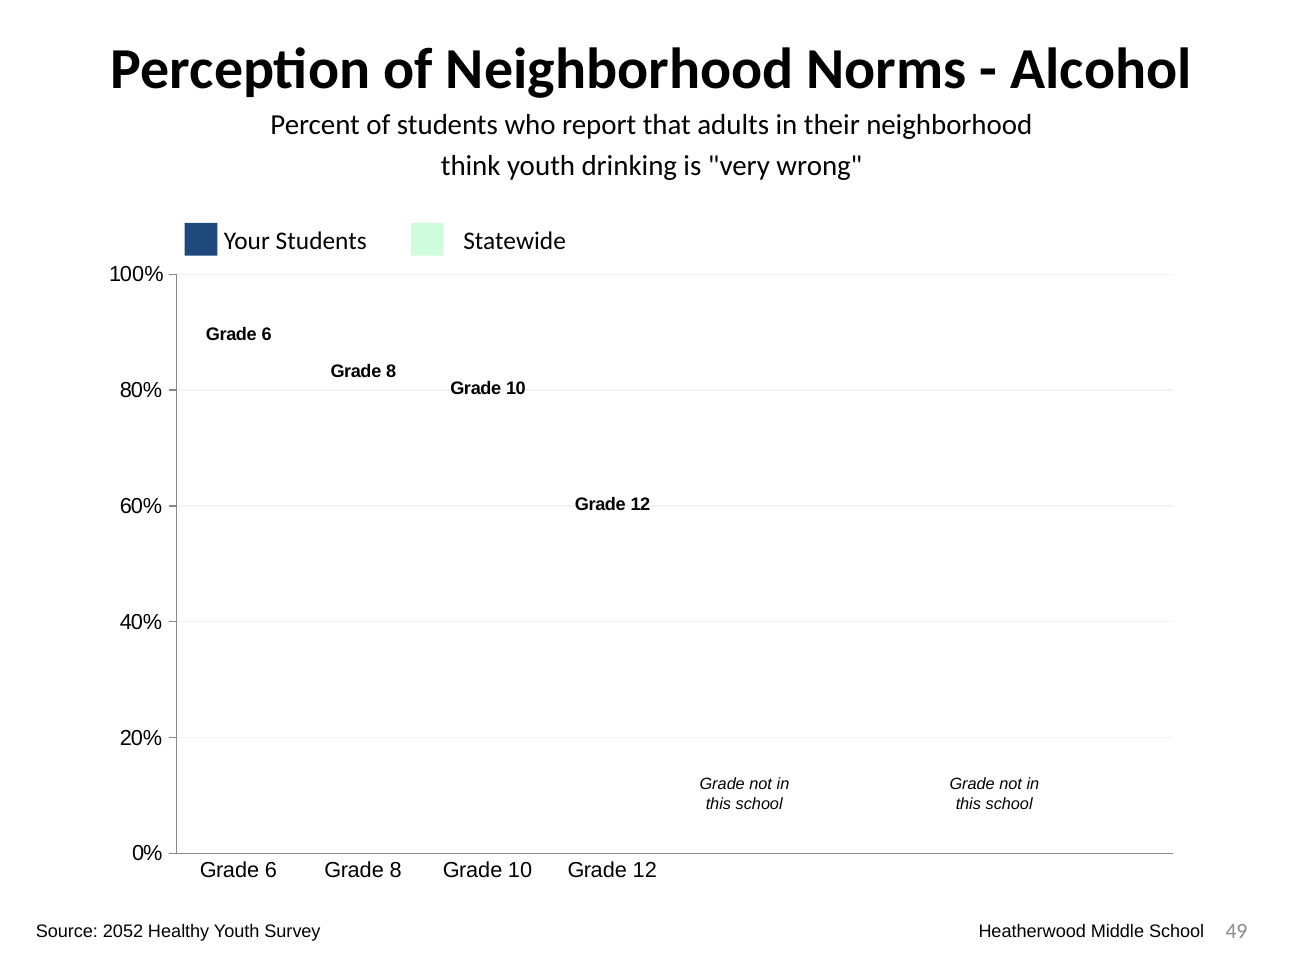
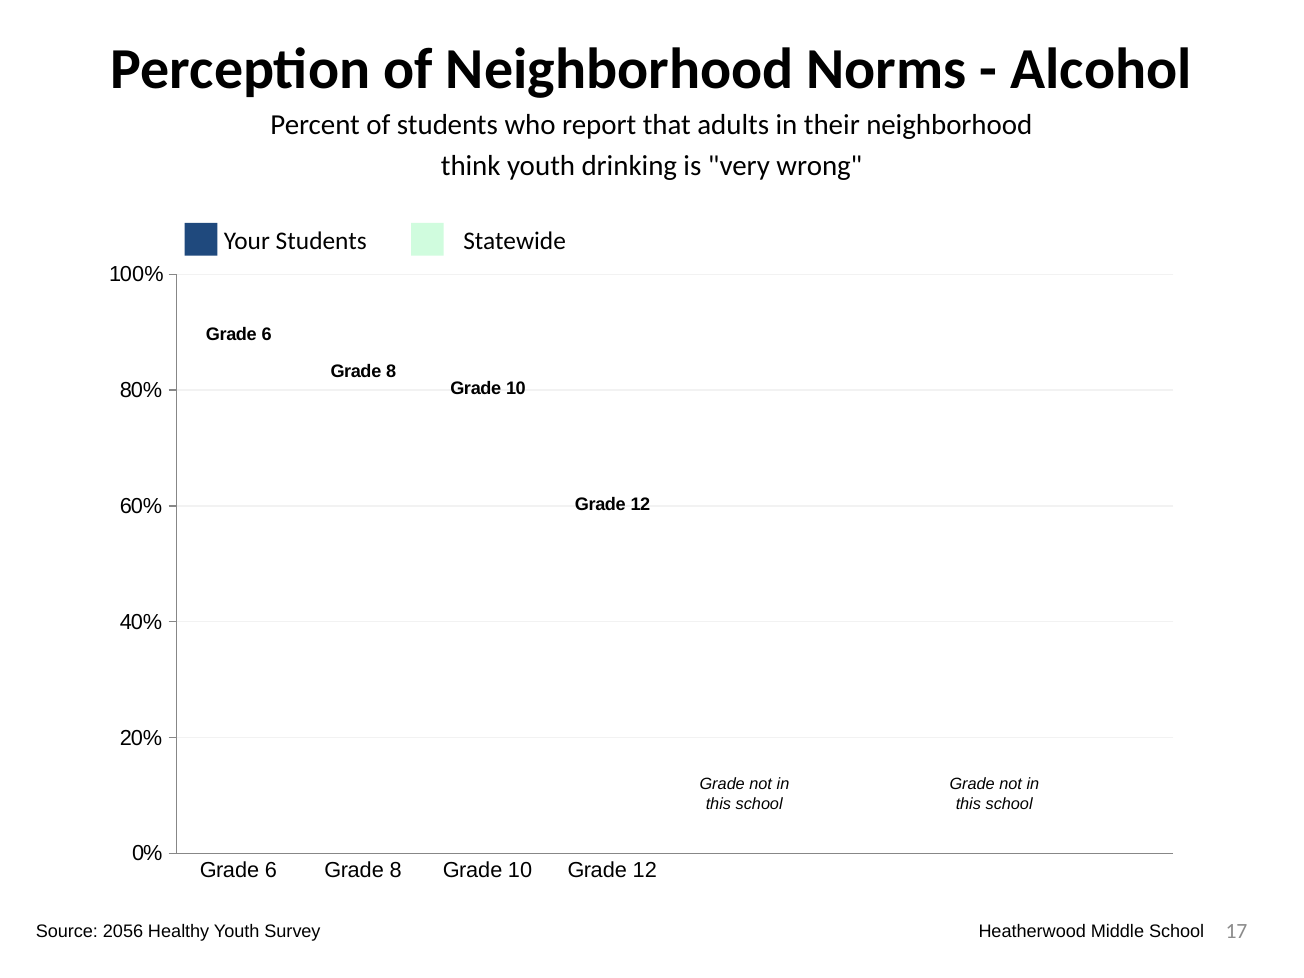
2052: 2052 -> 2056 (123, 931)
49: 49 -> 17 (1236, 932)
